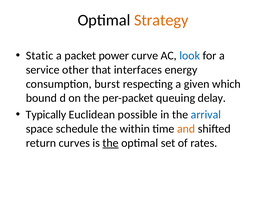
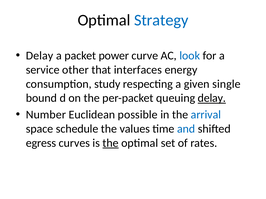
Strategy colour: orange -> blue (161, 20)
Static: Static -> Delay (40, 56)
burst: burst -> study (107, 84)
which: which -> single (226, 84)
delay underline: none -> present (212, 98)
Typically: Typically -> Number (46, 115)
within: within -> values (135, 129)
and colour: orange -> blue (186, 129)
return: return -> egress (41, 143)
